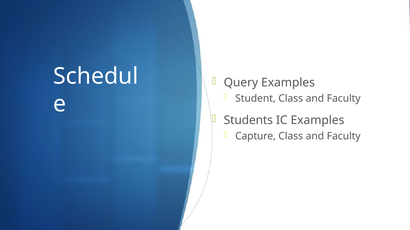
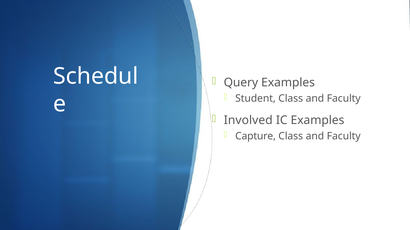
Students: Students -> Involved (248, 121)
